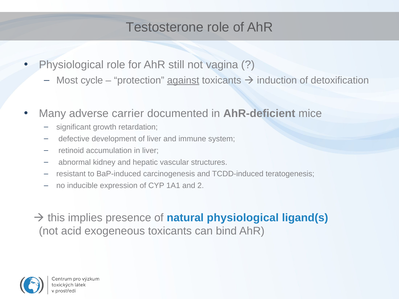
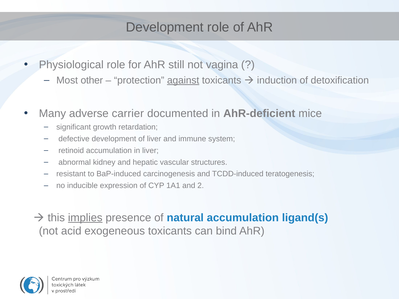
Testosterone: Testosterone -> Development (165, 27)
cycle: cycle -> other (92, 80)
implies underline: none -> present (85, 218)
natural physiological: physiological -> accumulation (243, 218)
